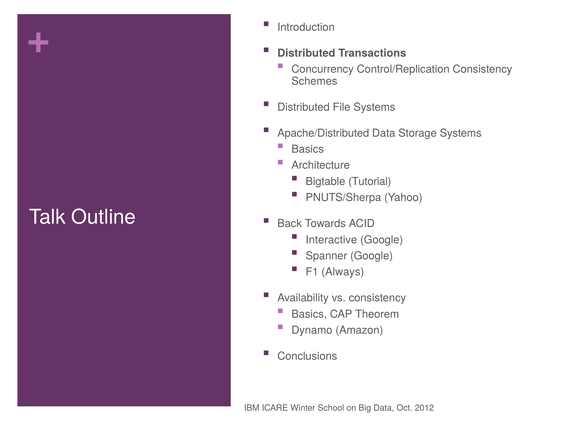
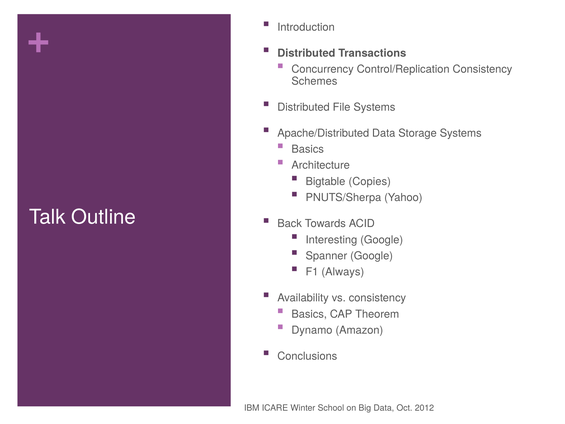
Tutorial: Tutorial -> Copies (370, 181)
Interactive: Interactive -> Interesting (331, 240)
